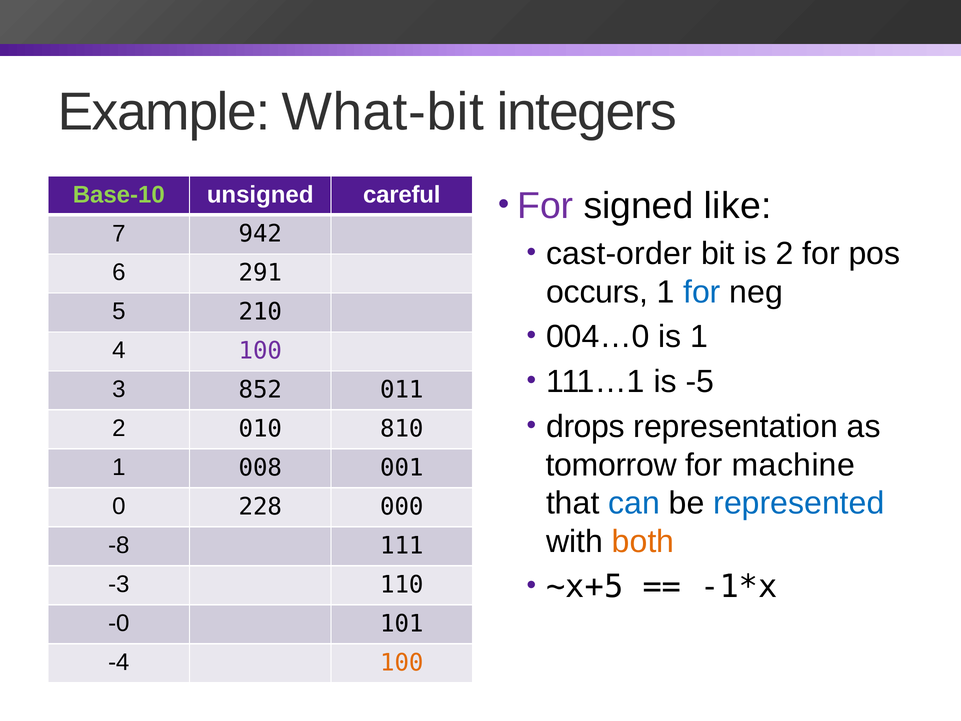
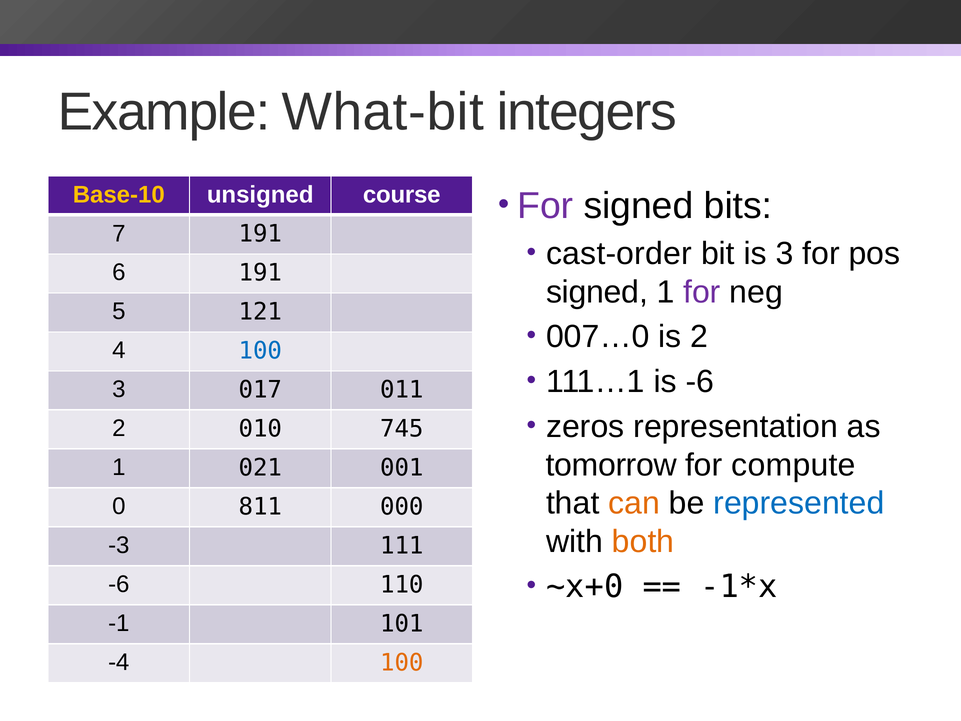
Base-10 colour: light green -> yellow (119, 195)
careful: careful -> course (402, 195)
like: like -> bits (738, 206)
7 942: 942 -> 191 (260, 234)
is 2: 2 -> 3 (784, 253)
6 291: 291 -> 191 (260, 273)
occurs: occurs -> signed (597, 292)
for colour: blue -> purple (702, 292)
210: 210 -> 121 (260, 312)
004…0: 004…0 -> 007…0 (598, 337)
is 1: 1 -> 2 (699, 337)
100 colour: purple -> blue (260, 351)
is -5: -5 -> -6 (700, 382)
852: 852 -> 017 (260, 390)
drops: drops -> zeros (585, 426)
810: 810 -> 745 (402, 429)
machine: machine -> compute (793, 465)
008: 008 -> 021 (260, 468)
can colour: blue -> orange (634, 503)
228: 228 -> 811 (260, 507)
-8: -8 -> -3 (119, 545)
~x+5: ~x+5 -> ~x+0 (585, 586)
-3: -3 -> -6 (119, 584)
-0: -0 -> -1 (119, 623)
